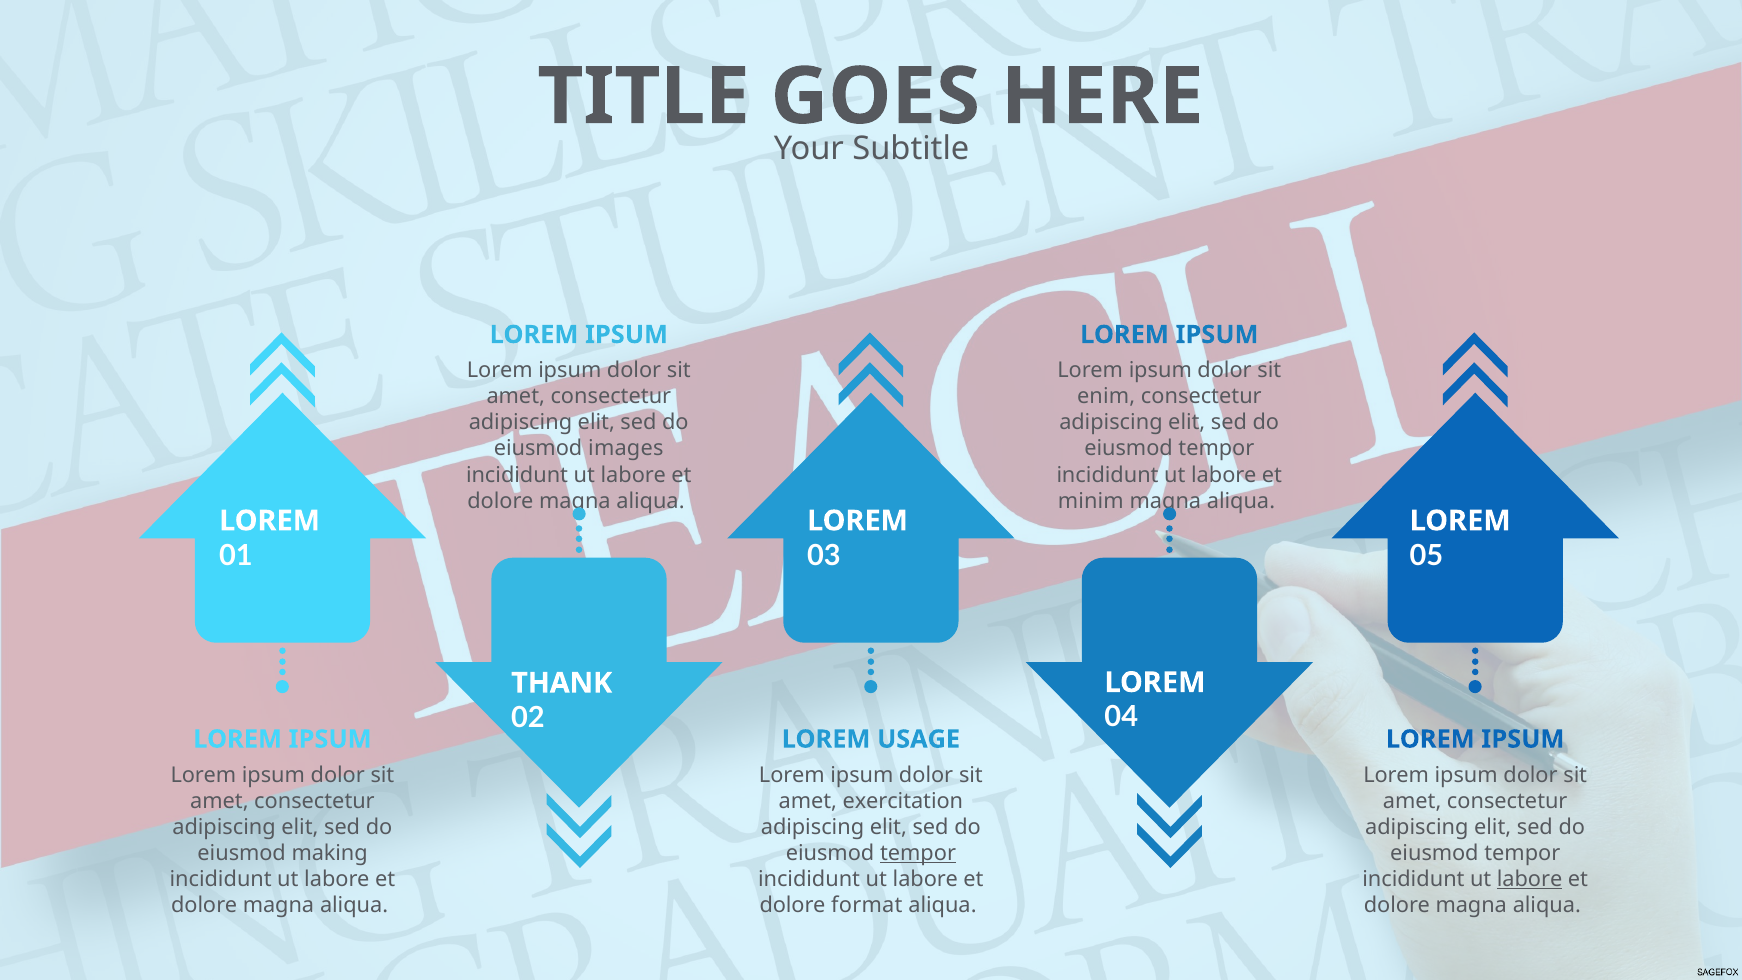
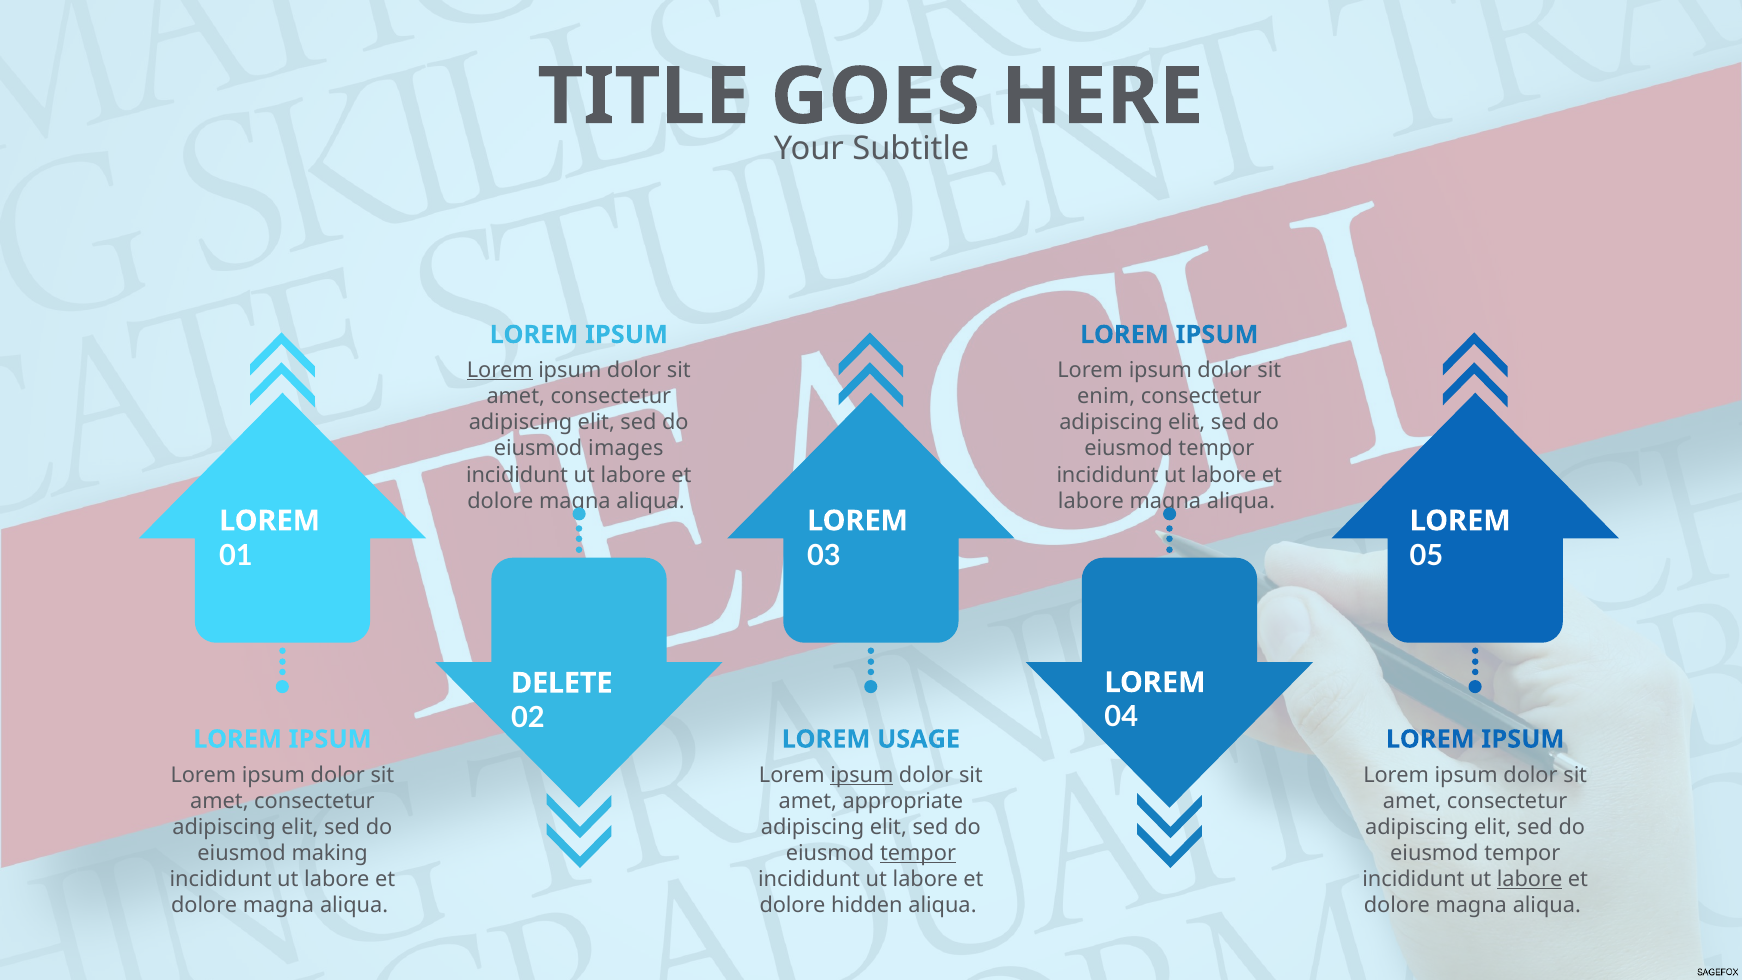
Lorem underline: none -> present (500, 370)
minim: minim -> labore (1091, 501)
THANK: THANK -> DELETE (562, 683)
ipsum underline: none -> present (862, 775)
exercitation: exercitation -> appropriate (903, 801)
format: format -> hidden (867, 905)
